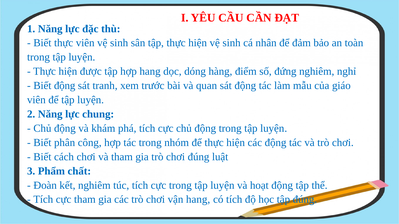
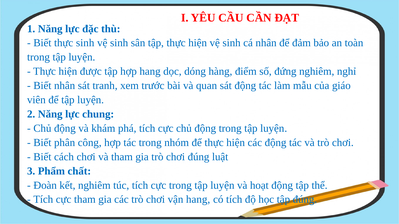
thực viên: viên -> sinh (85, 43)
Biết động: động -> nhân (65, 86)
